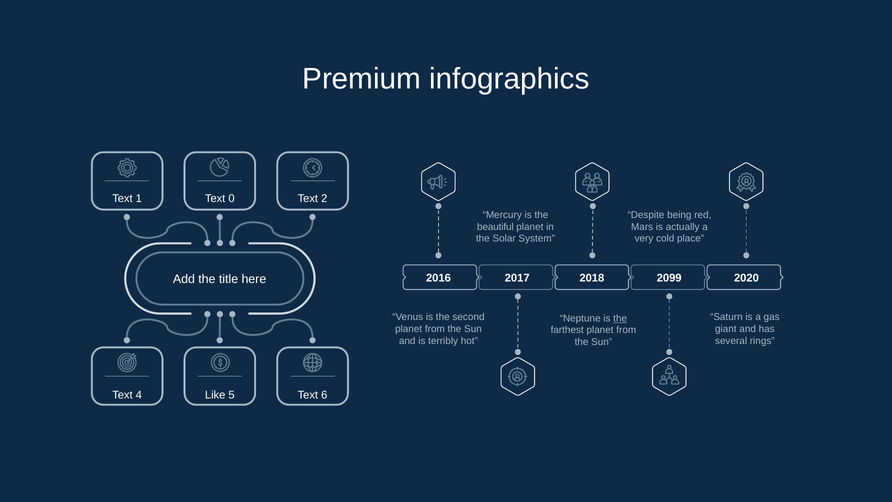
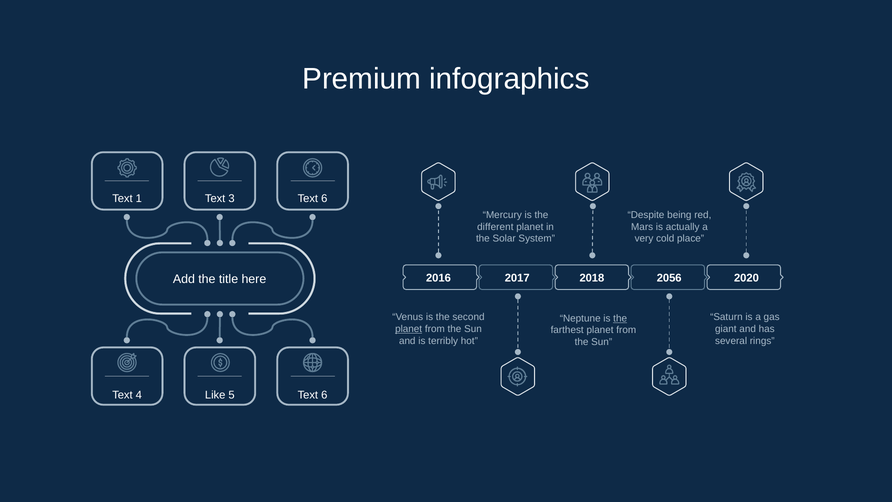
0: 0 -> 3 (232, 199)
2: 2 -> 6 (324, 199)
beautiful: beautiful -> different (495, 227)
2099: 2099 -> 2056 (669, 278)
planet underline: none -> present (409, 329)
